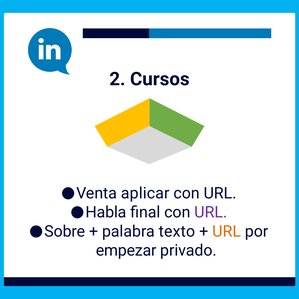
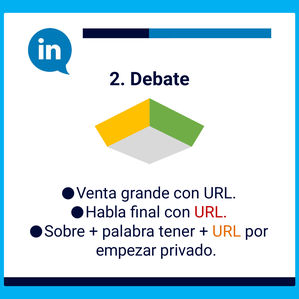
Cursos: Cursos -> Debate (160, 79)
aplicar: aplicar -> grande (145, 193)
URL colour: purple -> red (211, 212)
texto: texto -> tener (177, 231)
